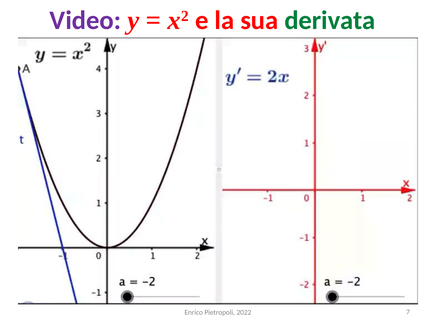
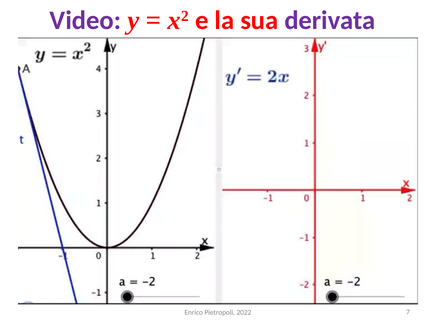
derivata colour: green -> purple (330, 20)
